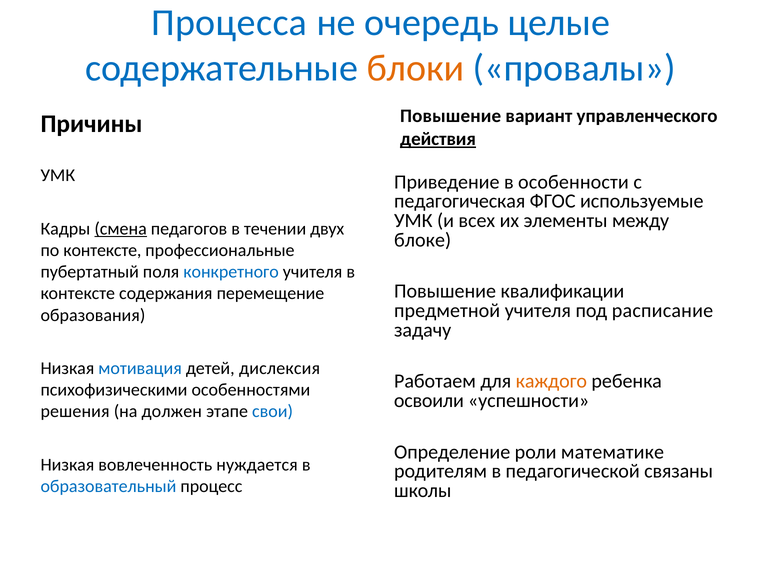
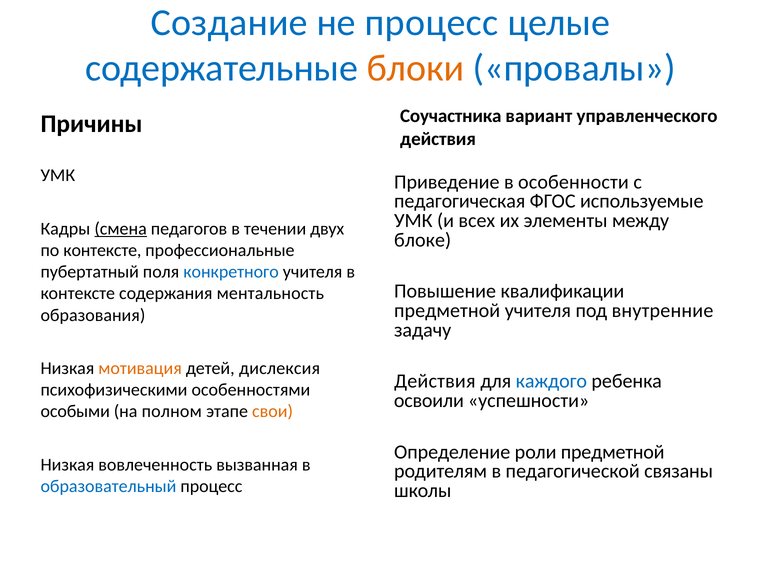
Процесса: Процесса -> Создание (229, 22)
не очередь: очередь -> процесс (432, 22)
Повышение: Повышение -> Соучастника (451, 116)
действия underline: present -> none (438, 139)
перемещение: перемещение -> ментальность (270, 293)
расписание: расписание -> внутренние (663, 310)
мотивация colour: blue -> orange (140, 368)
Работаем: Работаем -> Действия (435, 381)
каждого colour: orange -> blue (551, 381)
решения: решения -> особыми (75, 411)
должен: должен -> полном (172, 411)
свои colour: blue -> orange (273, 411)
роли математике: математике -> предметной (613, 452)
нуждается: нуждается -> вызванная (257, 465)
